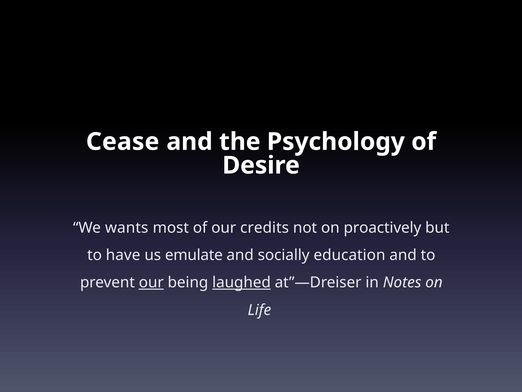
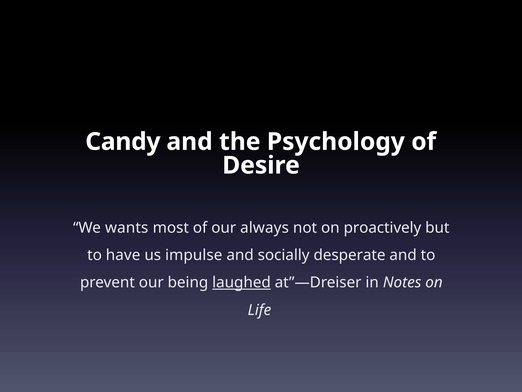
Cease: Cease -> Candy (123, 142)
credits: credits -> always (265, 227)
emulate: emulate -> impulse (194, 255)
education: education -> desperate (350, 255)
our underline: present -> none (151, 282)
